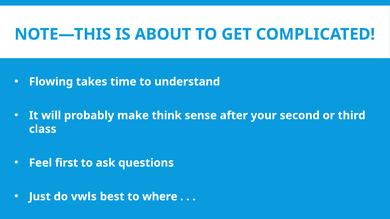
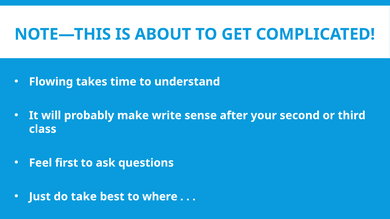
think: think -> write (167, 116)
vwls: vwls -> take (84, 197)
